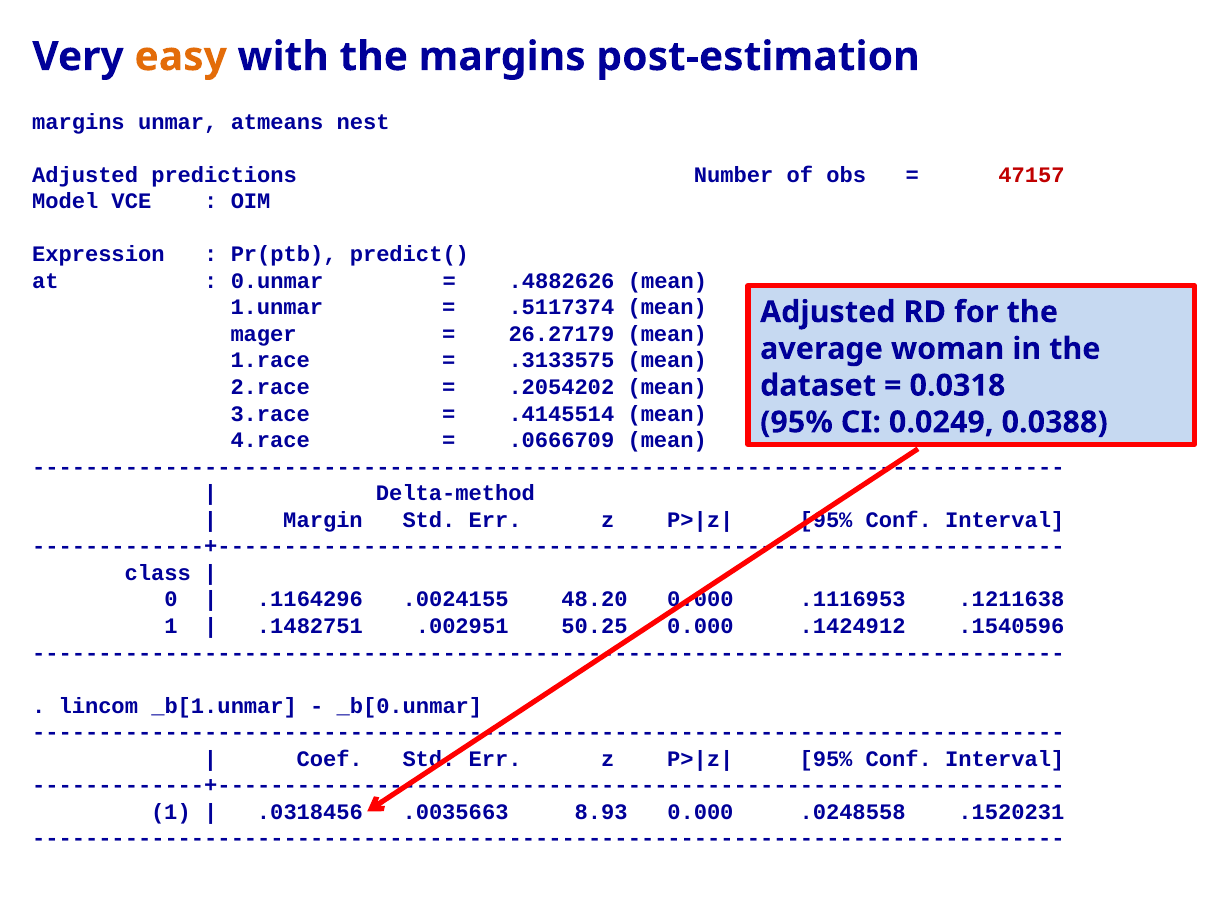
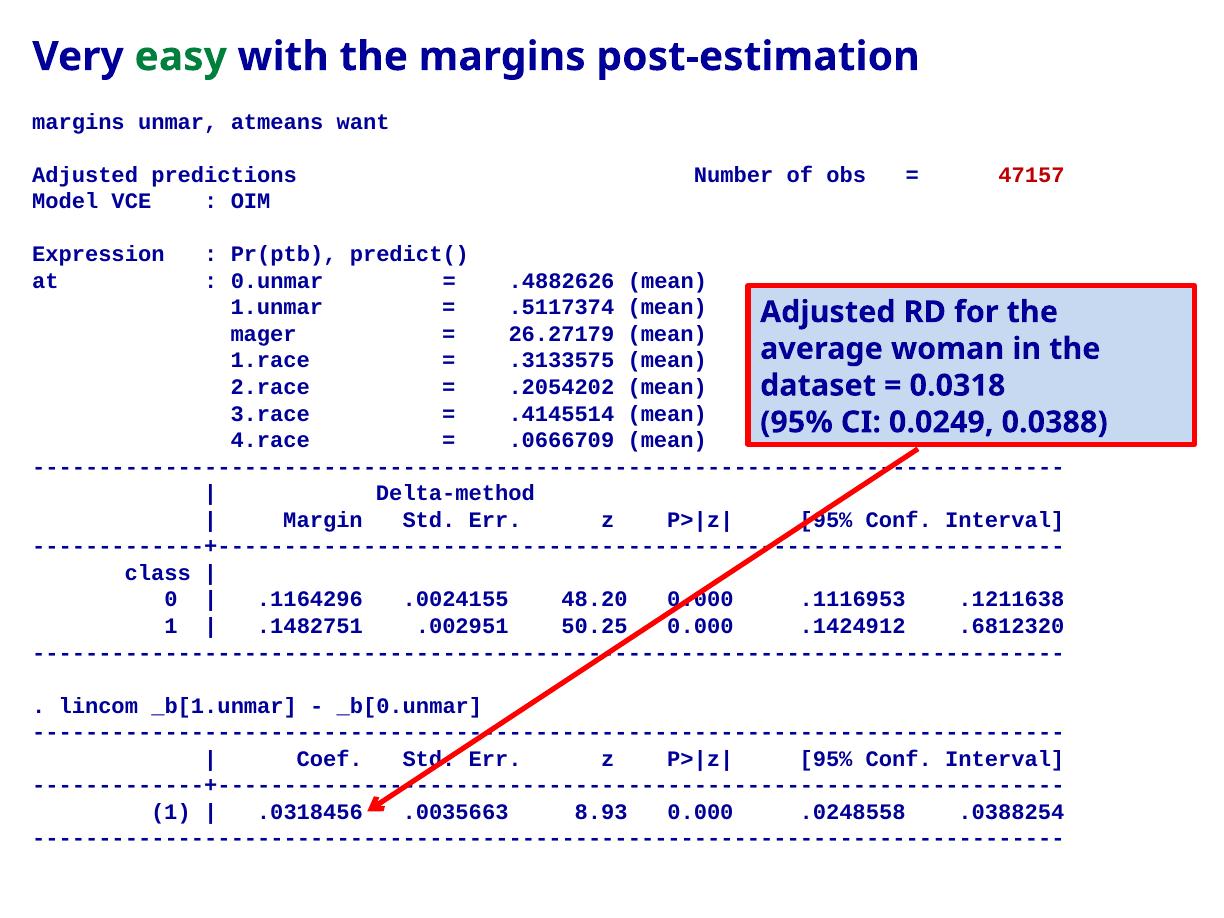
easy colour: orange -> green (181, 57)
nest: nest -> want (363, 122)
.1540596: .1540596 -> .6812320 (1011, 626)
.1520231: .1520231 -> .0388254 (1011, 812)
